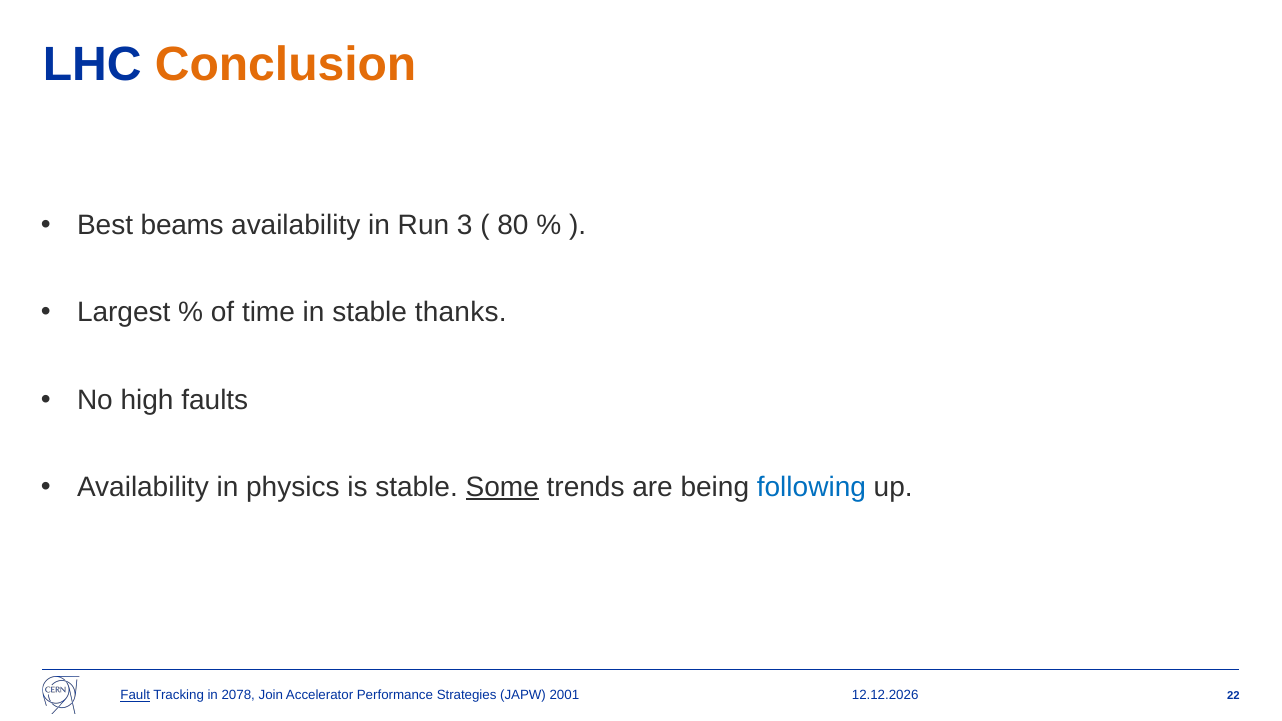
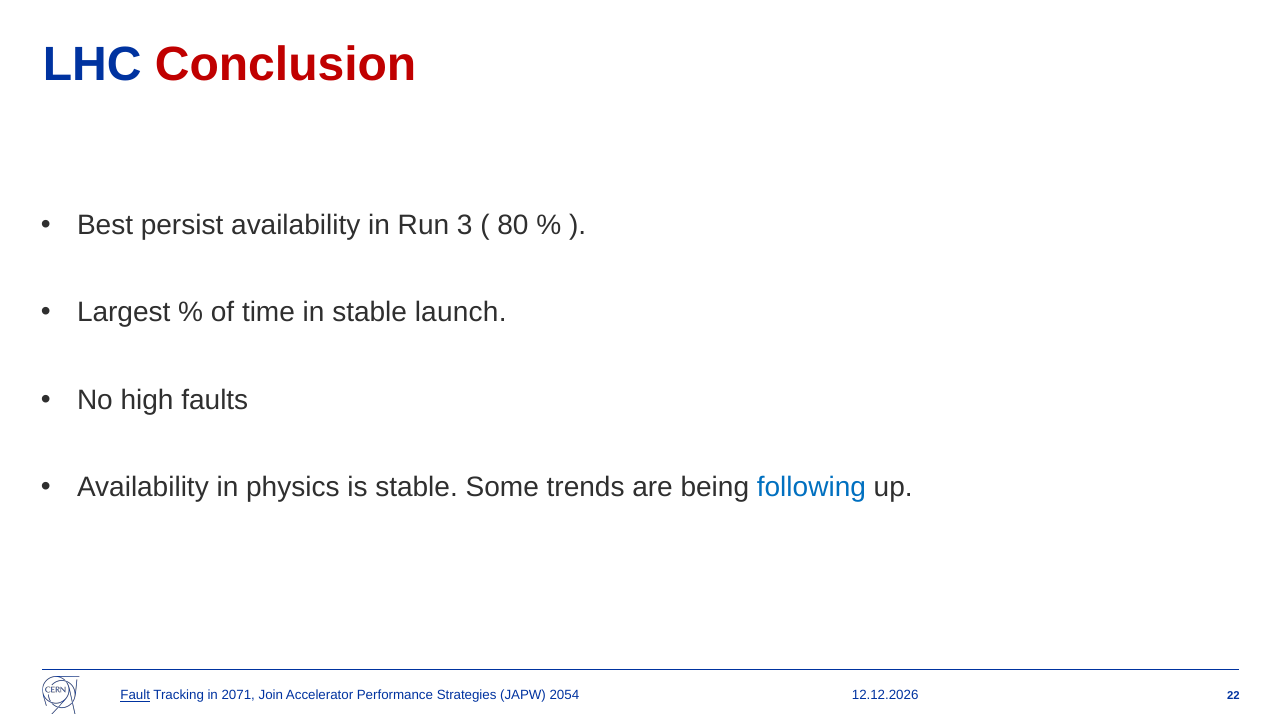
Conclusion colour: orange -> red (286, 65)
beams: beams -> persist (182, 225)
thanks: thanks -> launch (461, 313)
Some underline: present -> none (502, 487)
2078: 2078 -> 2071 (238, 696)
2001: 2001 -> 2054 (564, 696)
